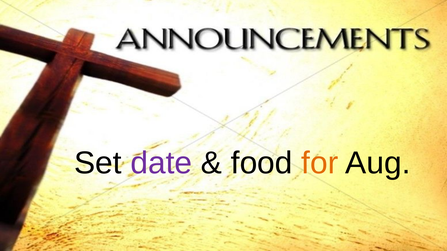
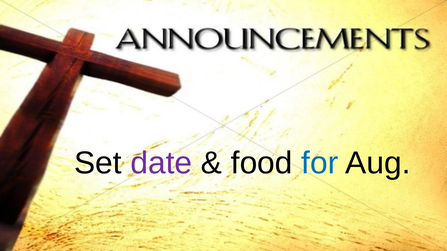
for colour: orange -> blue (320, 163)
